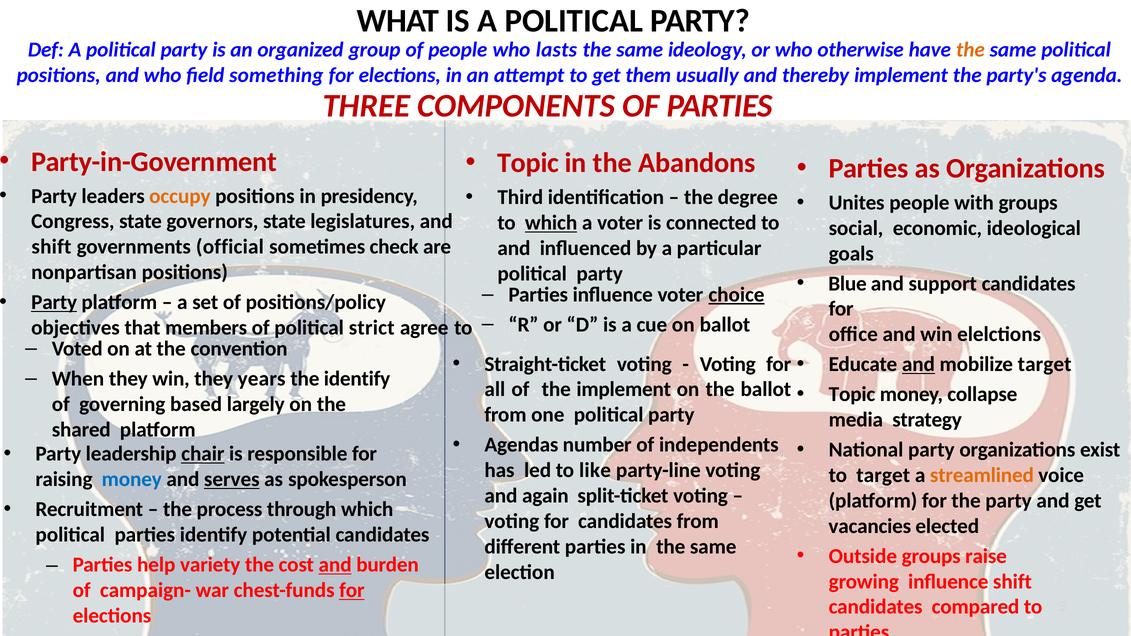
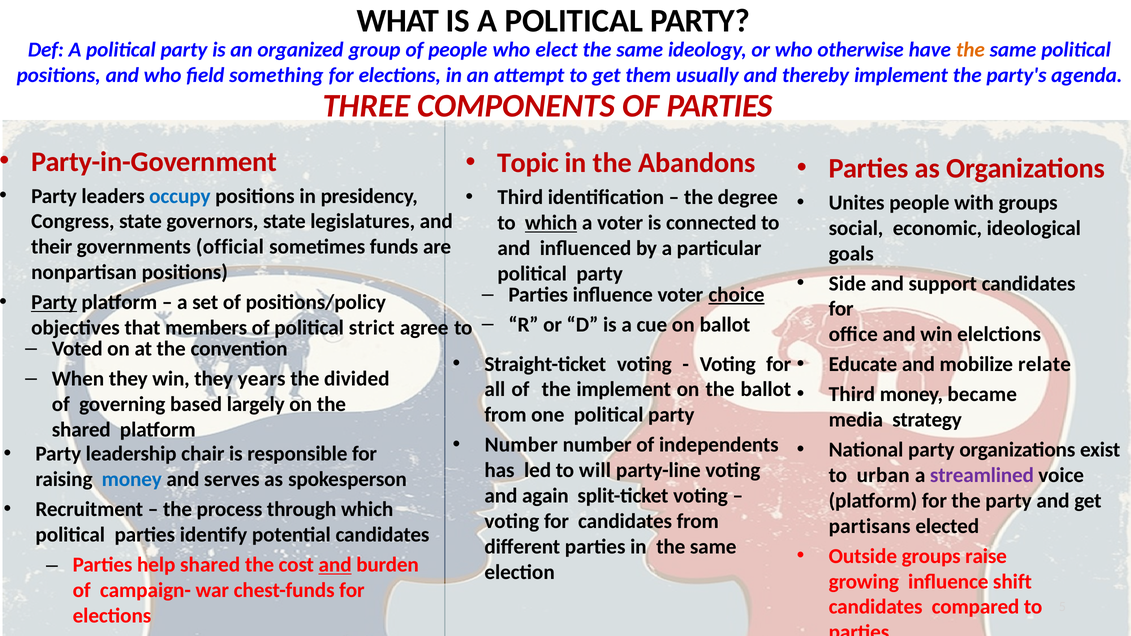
lasts: lasts -> elect (556, 50)
occupy colour: orange -> blue (180, 196)
shift: shift -> their (52, 247)
check: check -> funds (394, 247)
Blue: Blue -> Side (847, 284)
and underline: present -> none (918, 365)
mobilize target: target -> relate (1045, 365)
the identify: identify -> divided (357, 379)
Topic: Topic -> Third (852, 395)
collapse: collapse -> became (982, 395)
Agendas: Agendas -> Number (521, 445)
chair underline: present -> none (203, 454)
like: like -> will (595, 470)
target: target -> urban (883, 475)
streamlined colour: orange -> purple (982, 475)
serves underline: present -> none (232, 480)
vacancies: vacancies -> partisans (870, 526)
help variety: variety -> shared (210, 565)
for underline: present -> none (352, 590)
